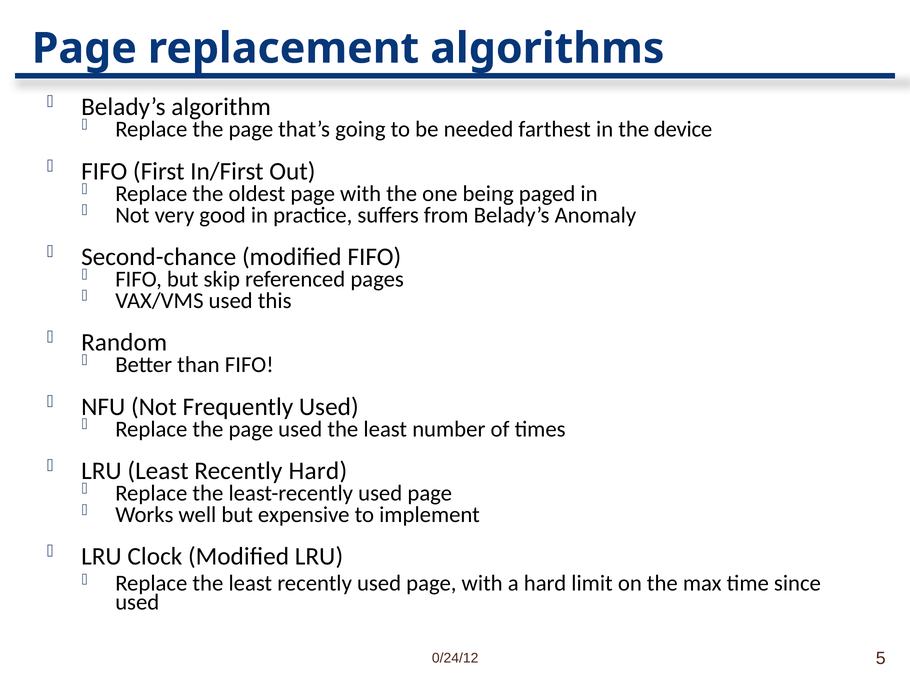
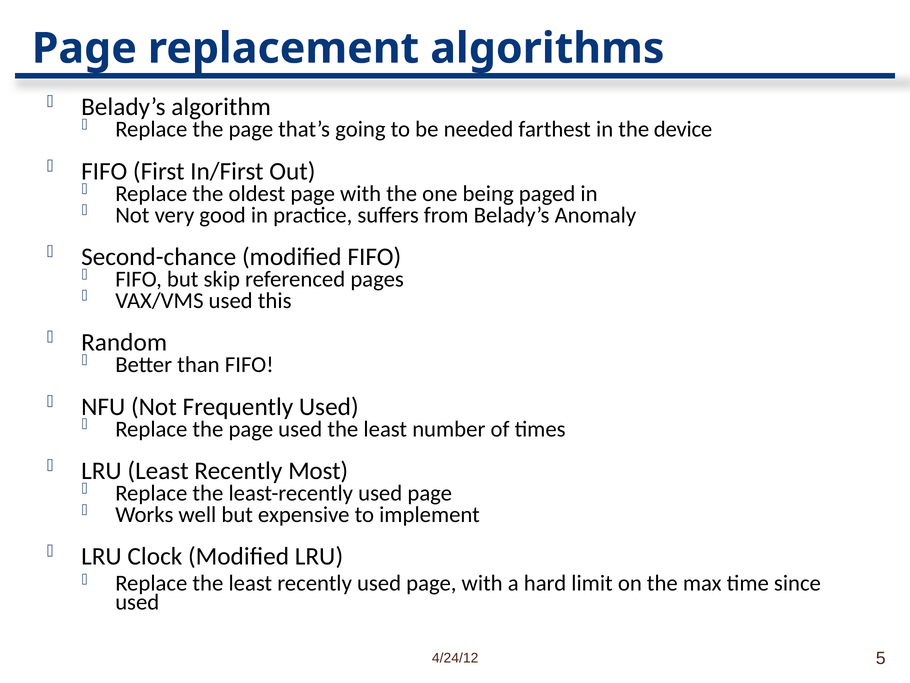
Recently Hard: Hard -> Most (318, 471)
0/24/12: 0/24/12 -> 4/24/12 (455, 658)
